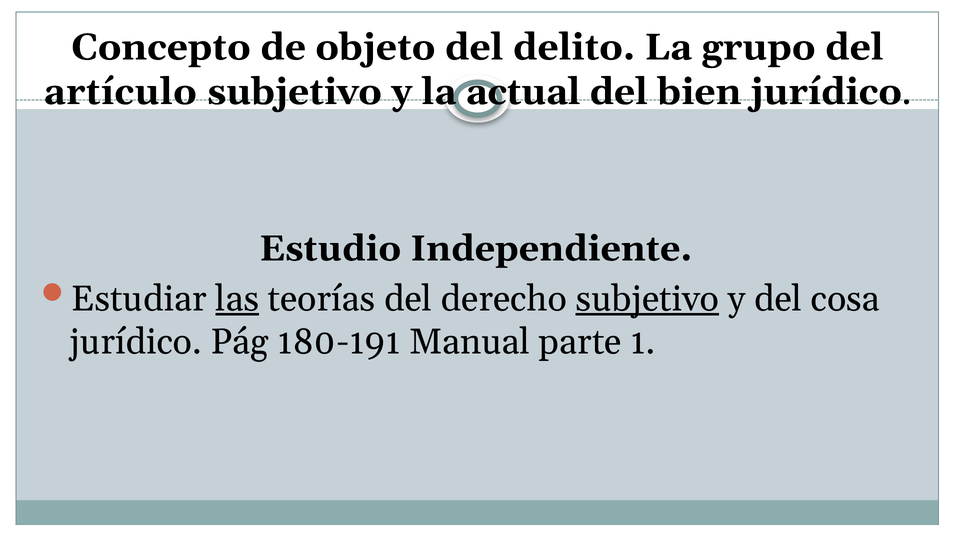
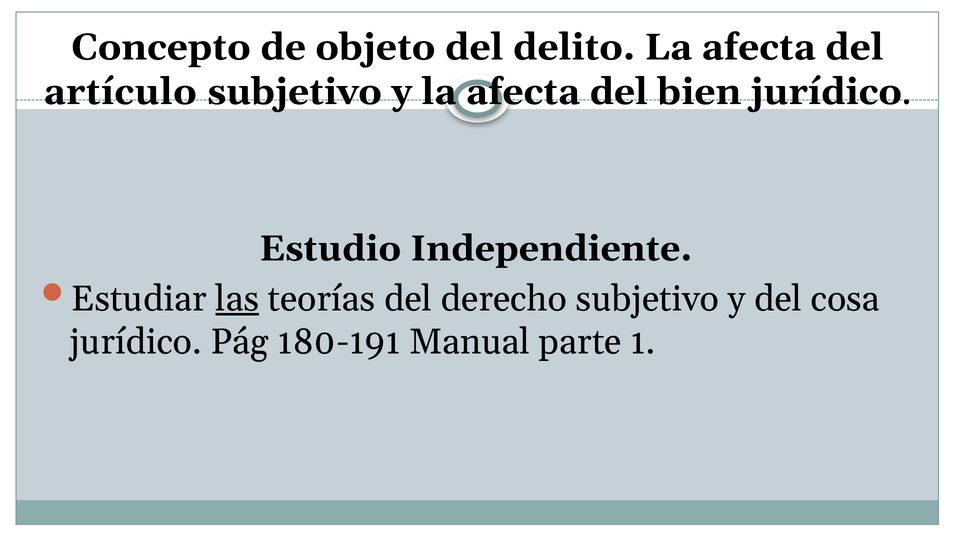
delito La grupo: grupo -> afecta (759, 47)
y la actual: actual -> afecta (523, 92)
subjetivo underline: present -> none (647, 299)
